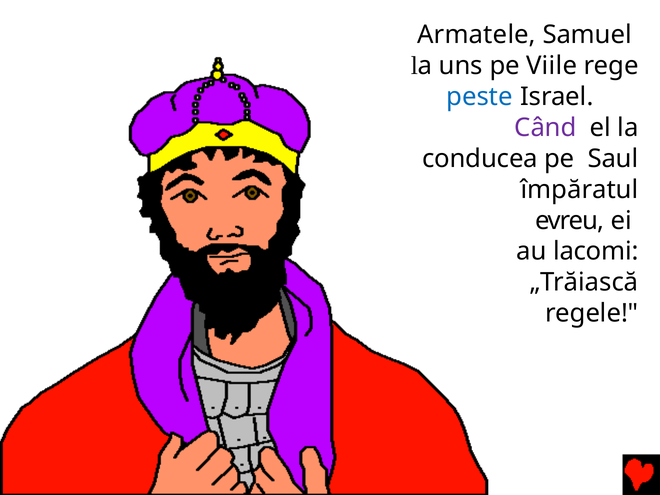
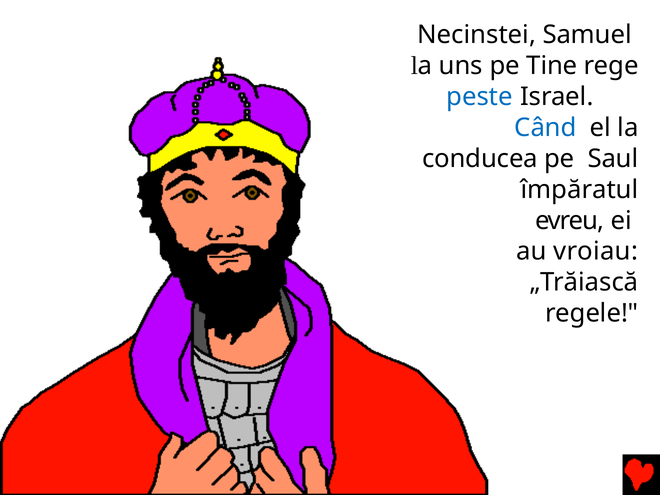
Armatele: Armatele -> Necinstei (477, 35)
Viile: Viile -> Tine (552, 66)
Când colour: purple -> blue (545, 128)
lacomi: lacomi -> vroiau (596, 251)
